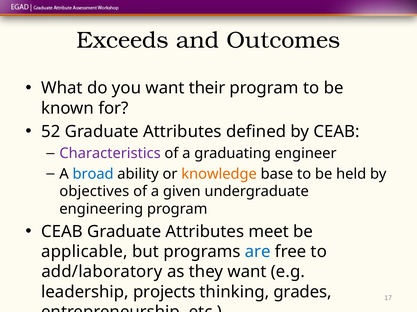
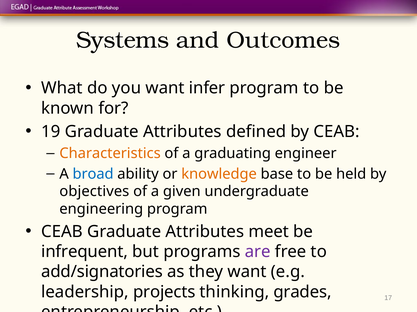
Exceeds: Exceeds -> Systems (123, 40)
their: their -> infer (207, 88)
52: 52 -> 19 (51, 132)
Characteristics colour: purple -> orange (110, 154)
applicable: applicable -> infrequent (85, 252)
are colour: blue -> purple (258, 252)
add/laboratory: add/laboratory -> add/signatories (102, 272)
